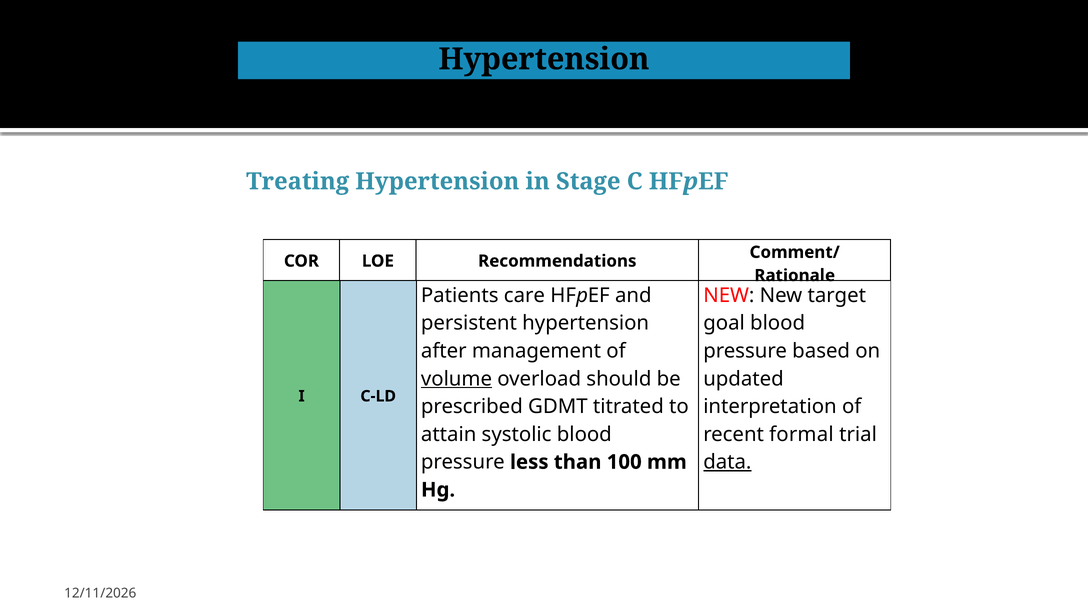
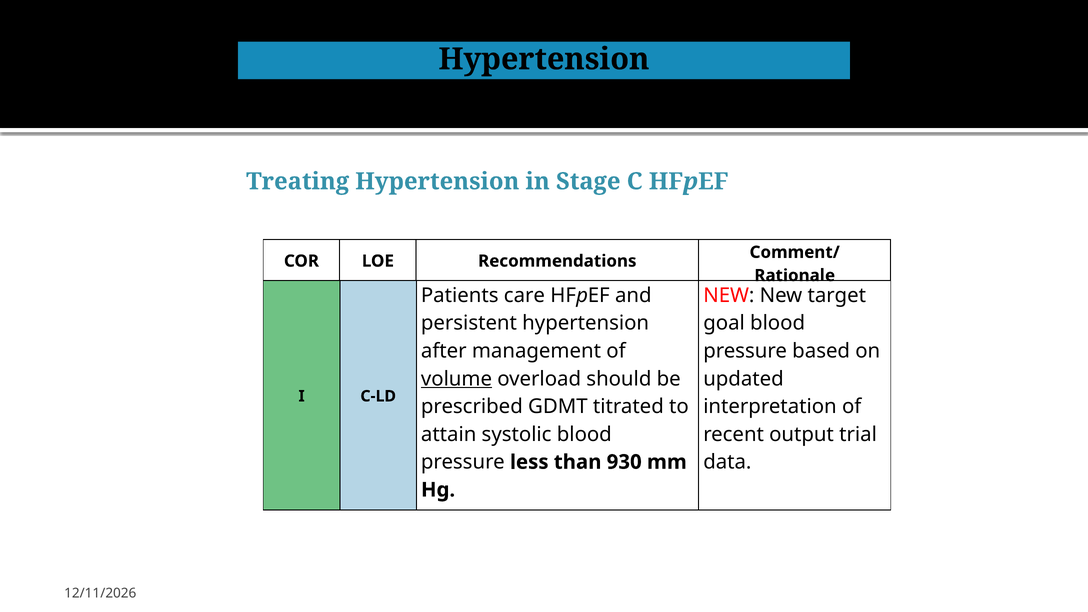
formal: formal -> output (802, 434)
100: 100 -> 930 (624, 462)
data underline: present -> none (727, 462)
